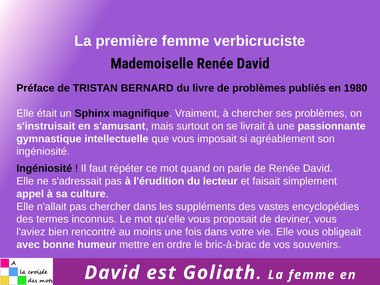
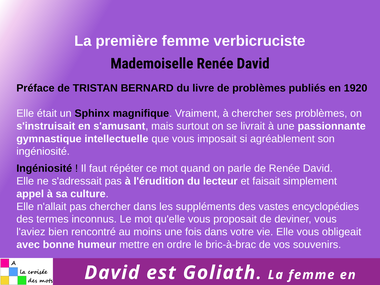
1980: 1980 -> 1920 (356, 88)
